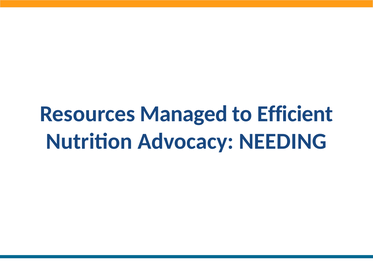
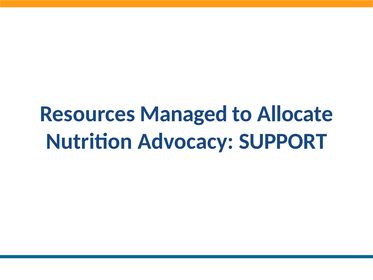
Efficient: Efficient -> Allocate (295, 114)
NEEDING: NEEDING -> SUPPORT (283, 141)
